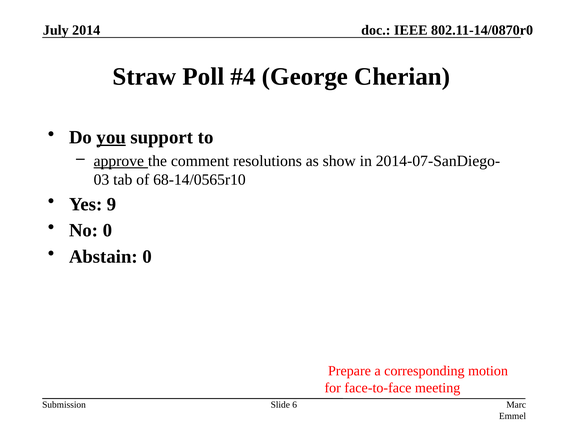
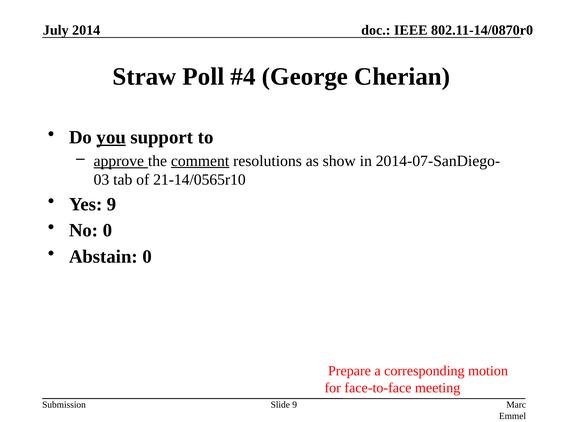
comment underline: none -> present (200, 161)
68-14/0565r10: 68-14/0565r10 -> 21-14/0565r10 (199, 180)
Slide 6: 6 -> 9 (295, 405)
